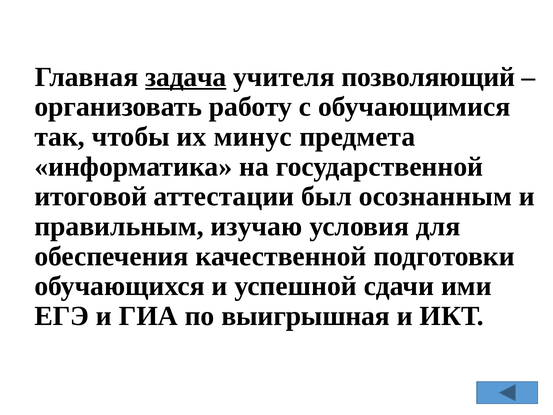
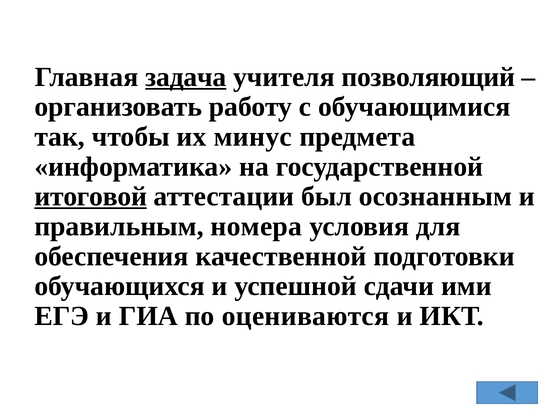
итоговой underline: none -> present (91, 196)
изучаю: изучаю -> номера (256, 226)
выигрышная: выигрышная -> оцениваются (305, 316)
